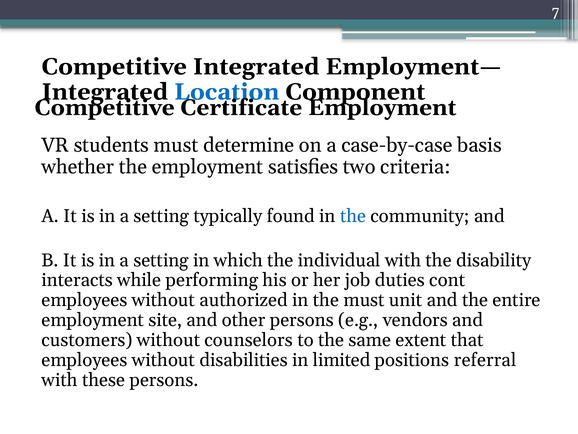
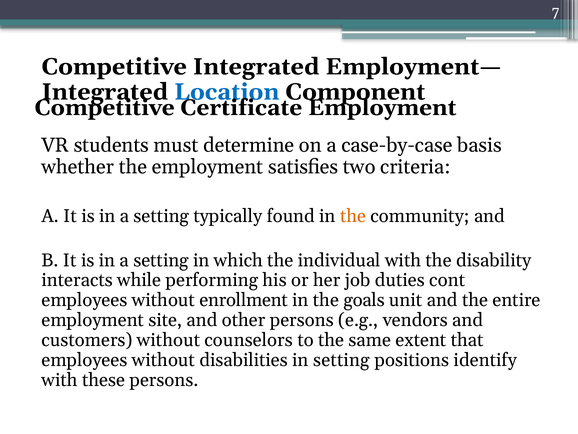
the colour: blue -> orange (353, 216)
authorized: authorized -> enrollment (244, 300)
the must: must -> goals (364, 300)
in limited: limited -> setting (341, 360)
referral: referral -> identify (485, 360)
